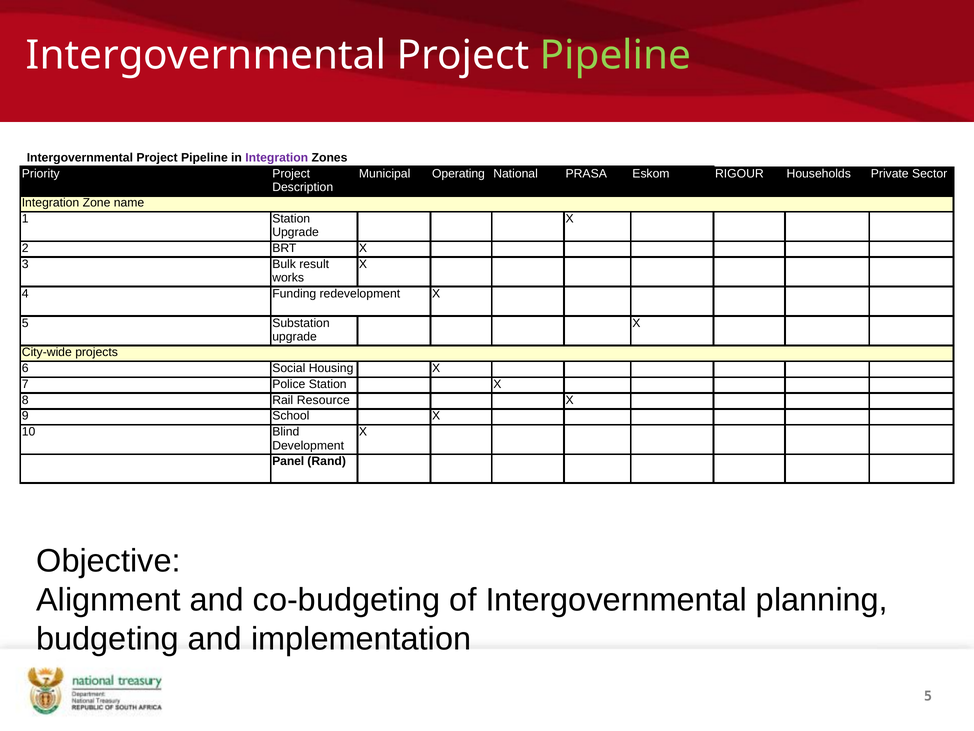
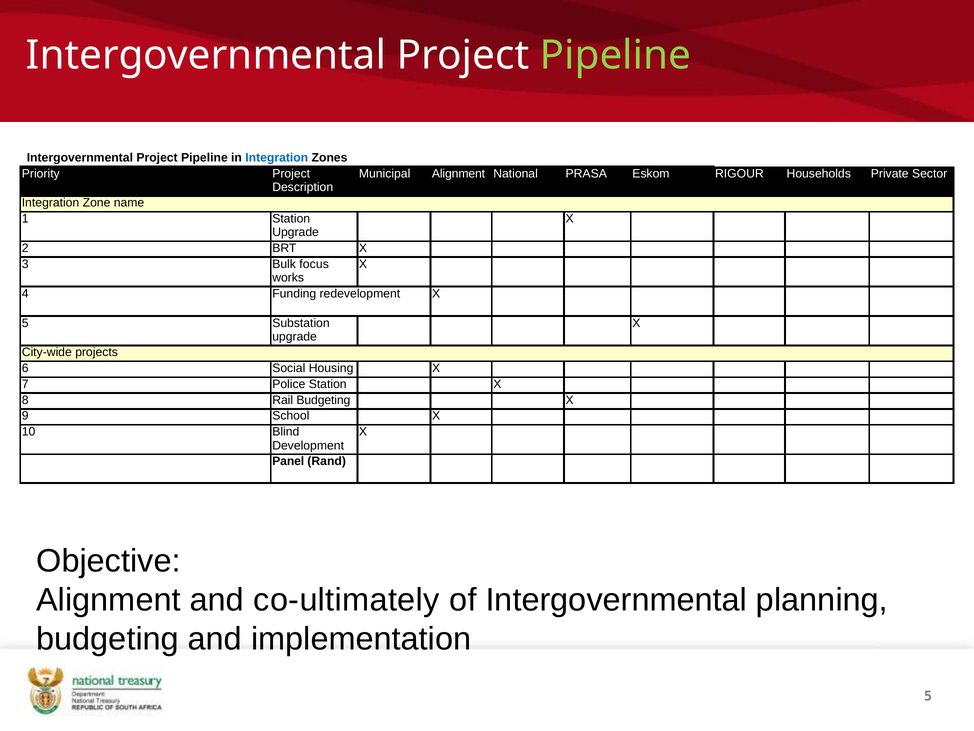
Integration colour: purple -> blue (277, 157)
Municipal Operating: Operating -> Alignment (459, 173)
result: result -> focus (314, 264)
Rail Resource: Resource -> Budgeting (323, 400)
co-budgeting: co-budgeting -> co-ultimately (347, 599)
